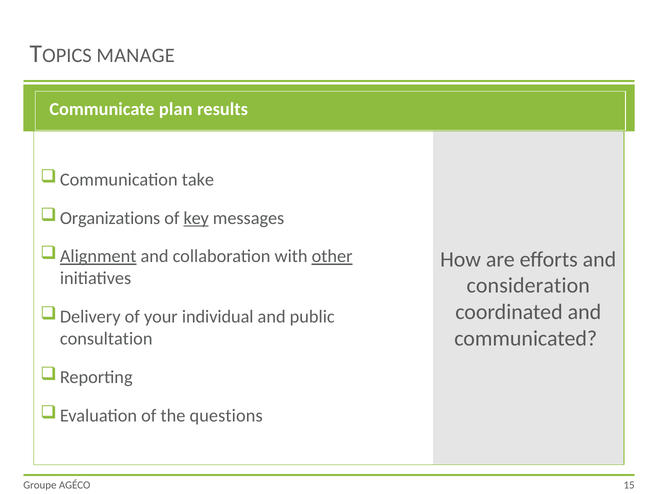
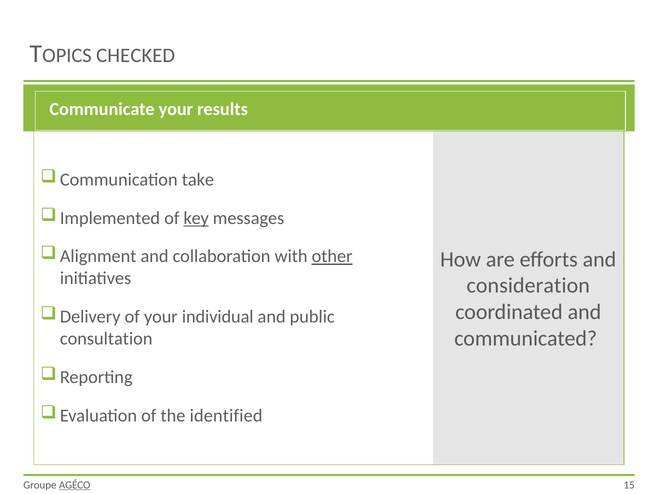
MANAGE: MANAGE -> CHECKED (136, 56)
Communicate plan: plan -> your (176, 109)
Organizations: Organizations -> Implemented (110, 218)
Alignment underline: present -> none (98, 256)
questions: questions -> identified (226, 415)
AGÉCO underline: none -> present (75, 484)
